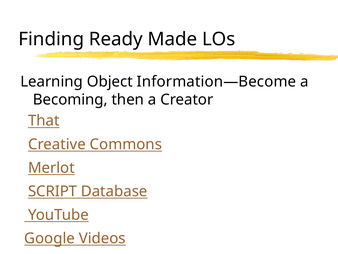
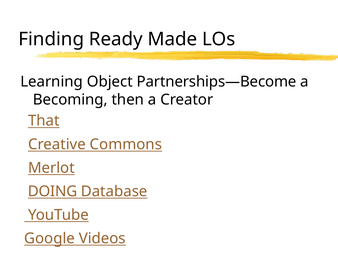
Information—Become: Information—Become -> Partnerships—Become (217, 81)
SCRIPT: SCRIPT -> DOING (53, 191)
